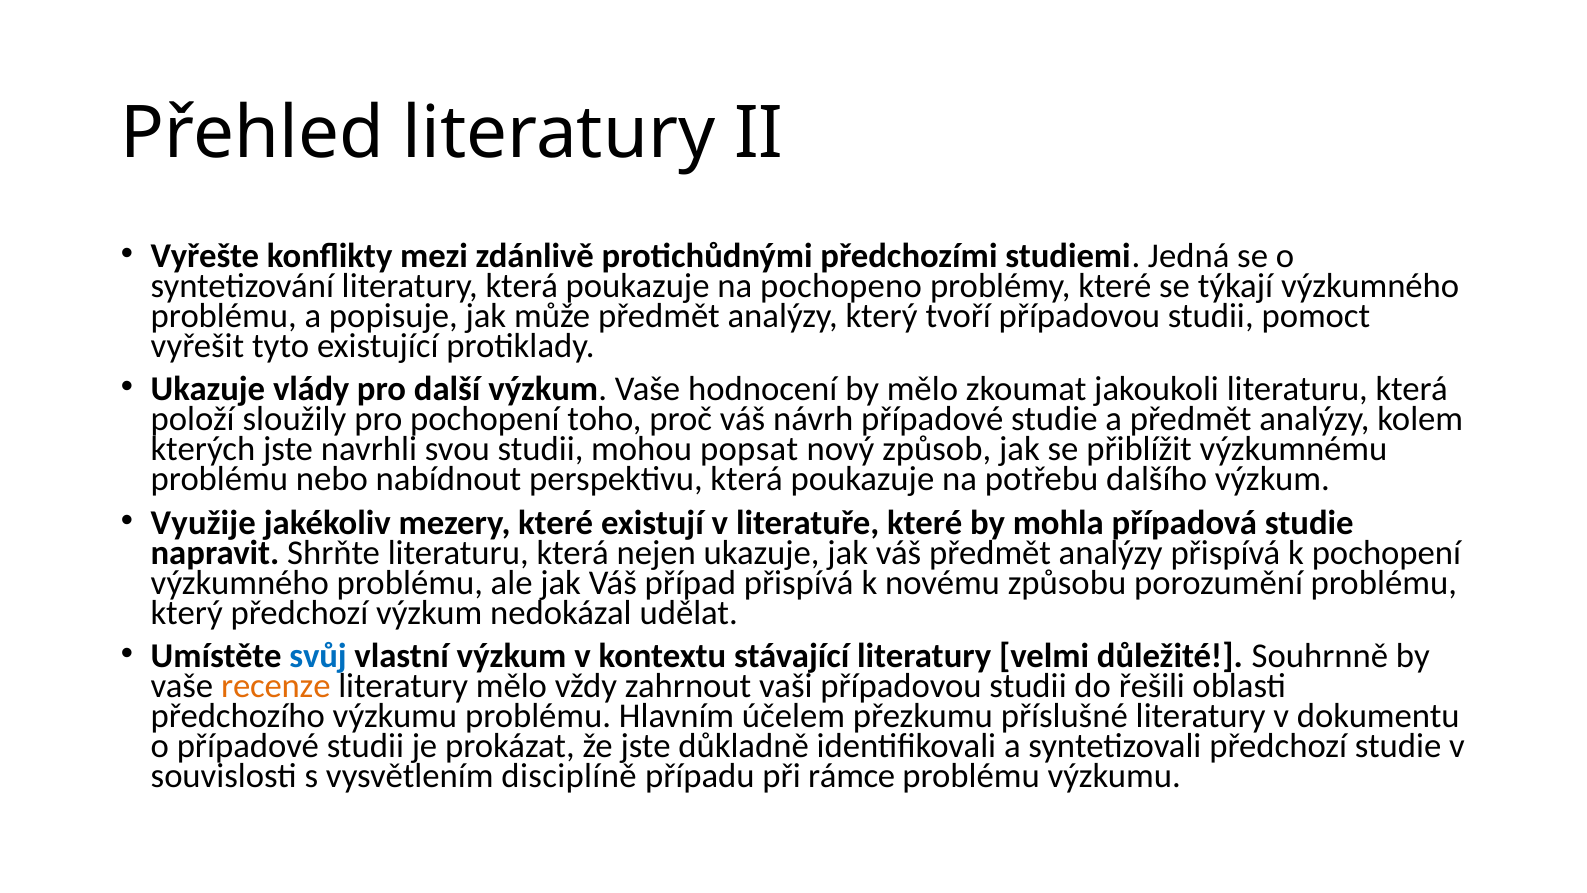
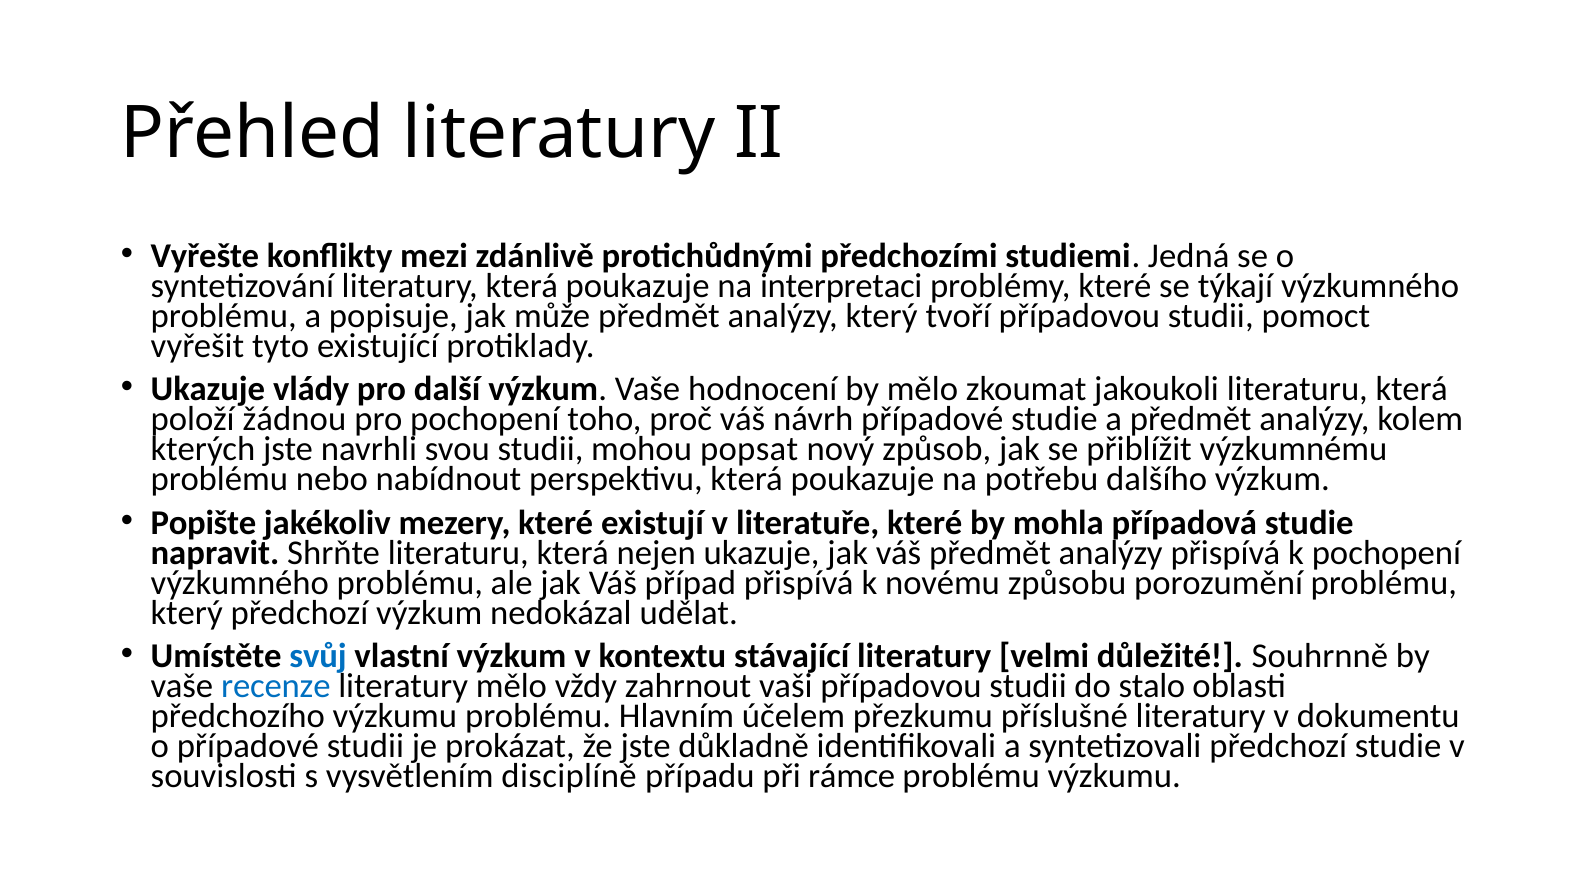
pochopeno: pochopeno -> interpretaci (841, 286)
sloužily: sloužily -> žádnou (294, 419)
Využije: Využije -> Popište (204, 522)
recenze colour: orange -> blue (276, 686)
řešili: řešili -> stalo (1152, 686)
